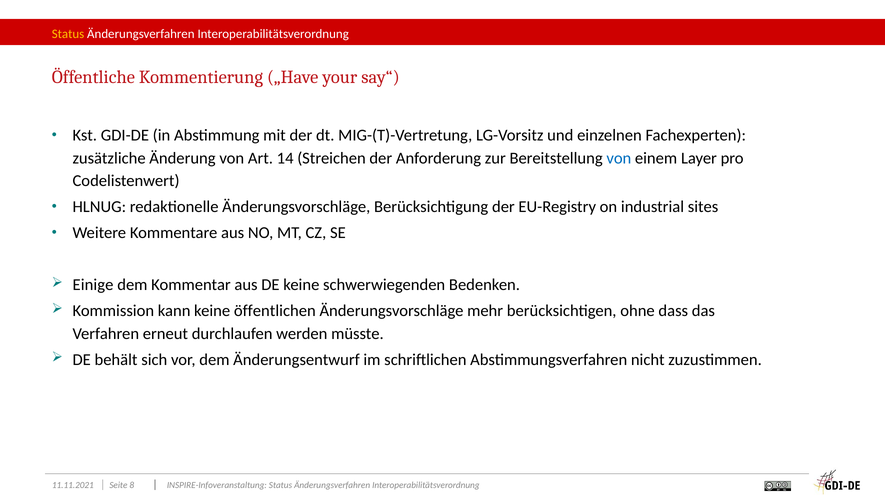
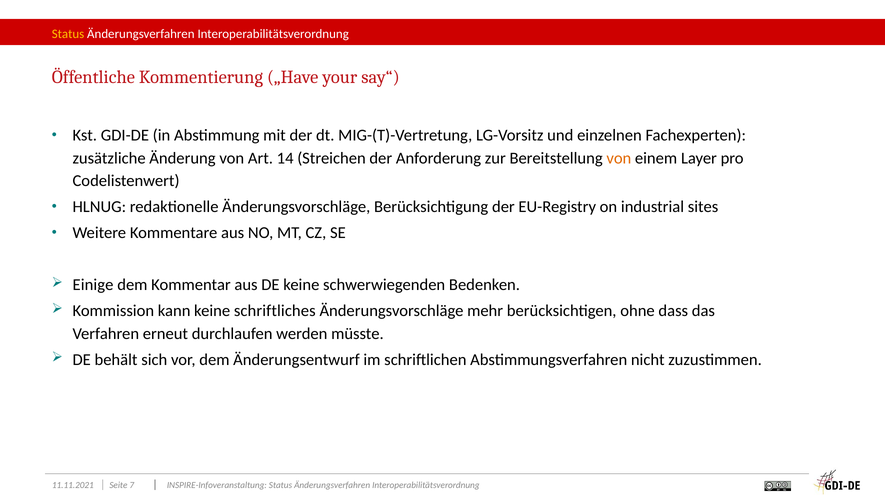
von colour: blue -> orange (619, 158)
öffentlichen: öffentlichen -> schriftliches (275, 311)
8: 8 -> 7 (132, 485)
